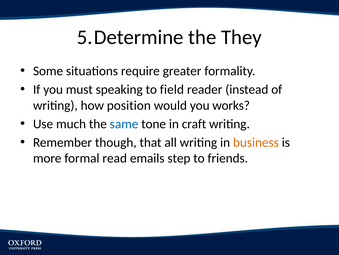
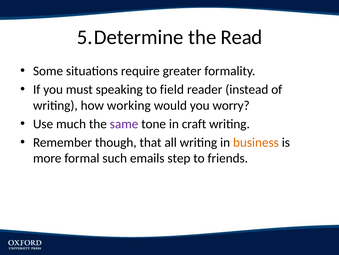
They: They -> Read (242, 37)
position: position -> working (129, 105)
works: works -> worry (231, 105)
same colour: blue -> purple (124, 124)
read: read -> such (115, 158)
